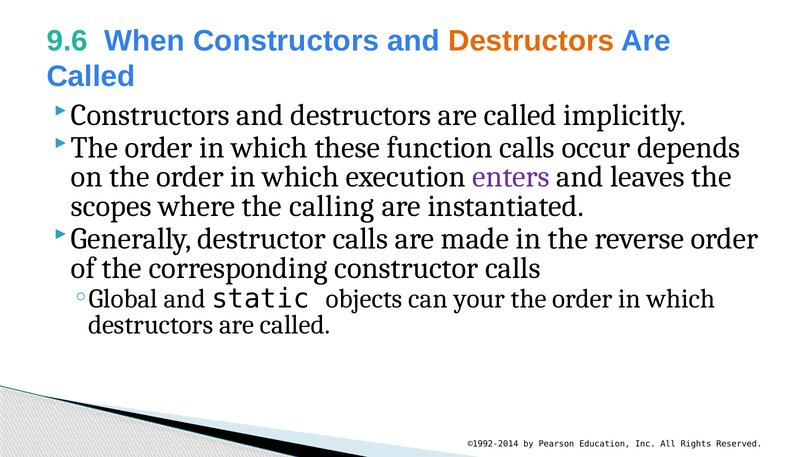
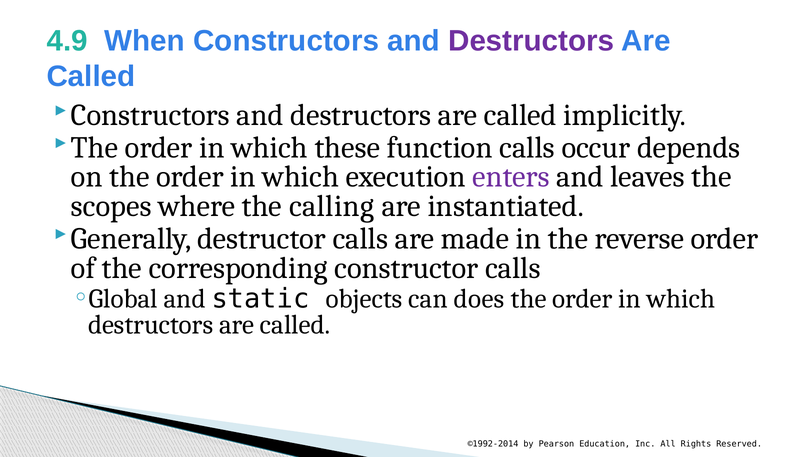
9.6: 9.6 -> 4.9 (67, 41)
Destructors colour: orange -> purple (531, 41)
your: your -> does (479, 298)
